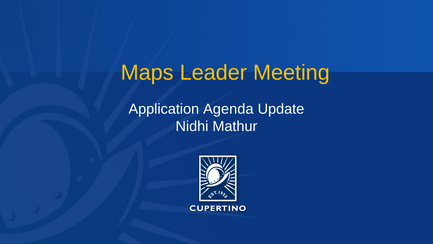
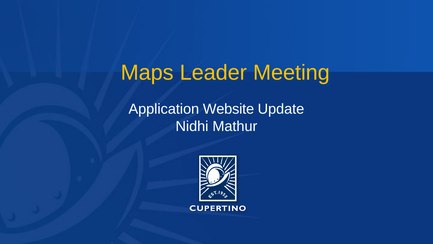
Agenda: Agenda -> Website (229, 109)
